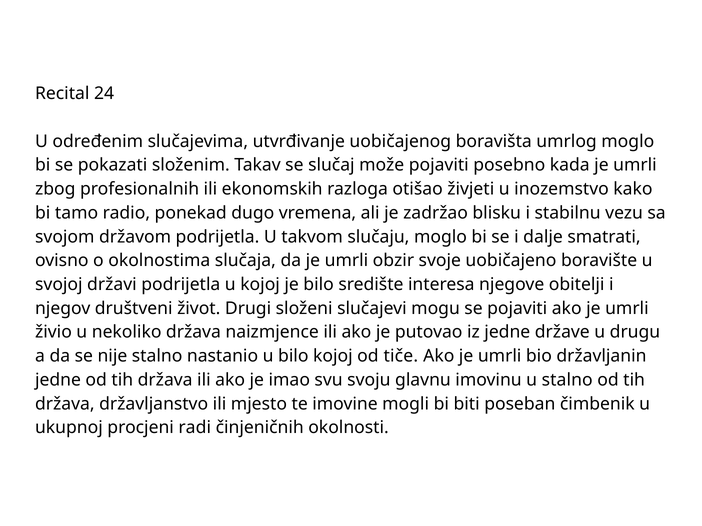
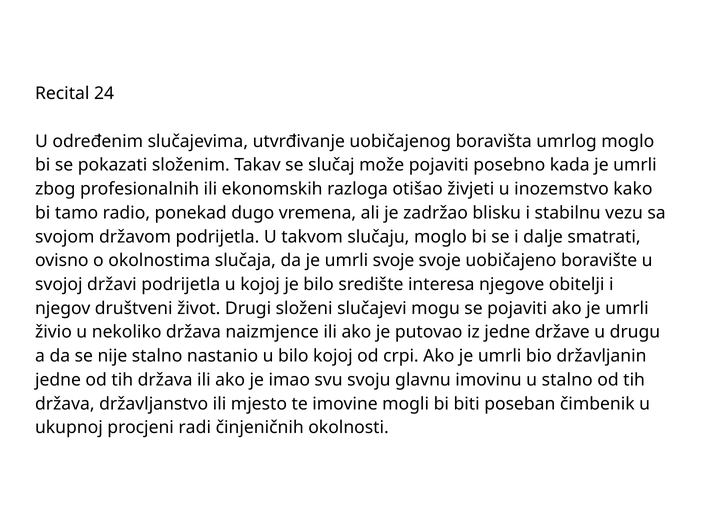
umrli obzir: obzir -> svoje (394, 261)
tiče: tiče -> crpi (401, 356)
